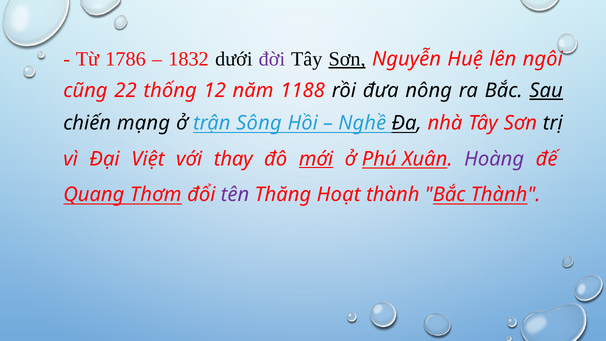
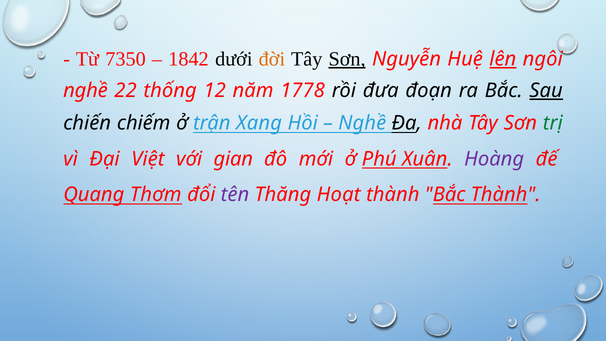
1786: 1786 -> 7350 (126, 59)
1832: 1832 -> 1842 (189, 59)
đời colour: purple -> orange (272, 59)
lên underline: none -> present (503, 59)
cũng: cũng -> nghề (86, 91)
1188: 1188 -> 1778 (303, 91)
nông: nông -> đoạn (429, 91)
mạng: mạng -> chiếm (144, 123)
Sông: Sông -> Xang (259, 123)
trị colour: black -> green (553, 123)
thay: thay -> gian (233, 159)
mới underline: present -> none (316, 159)
